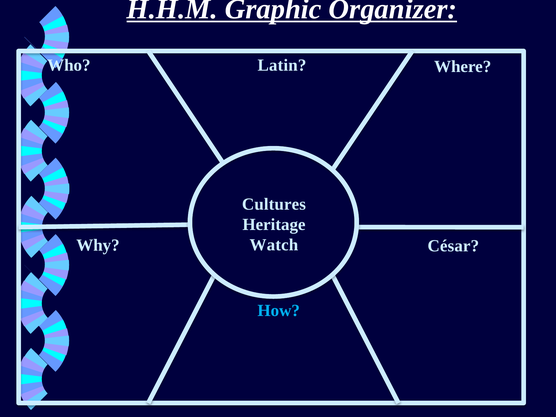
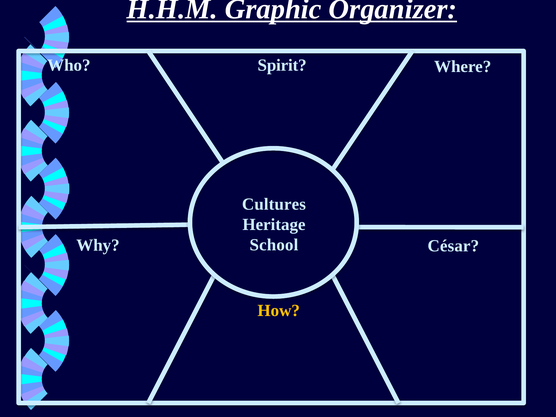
Latin: Latin -> Spirit (282, 65)
Watch: Watch -> School (274, 245)
How colour: light blue -> yellow (279, 311)
